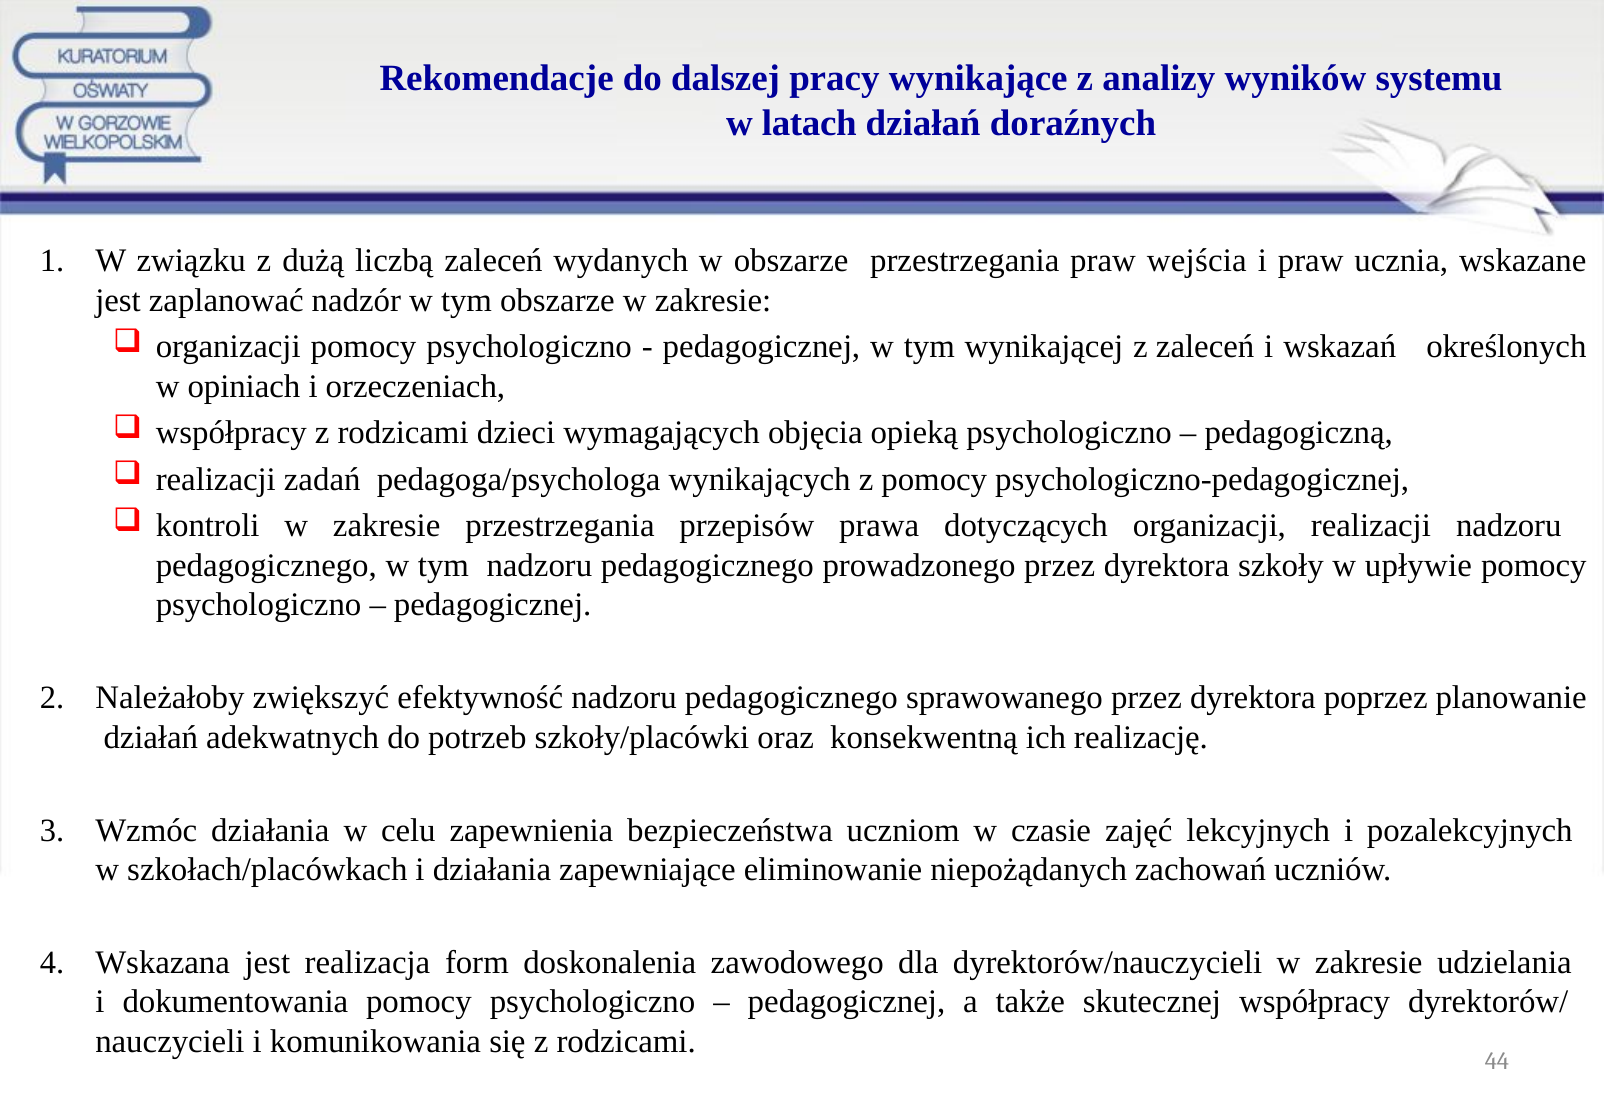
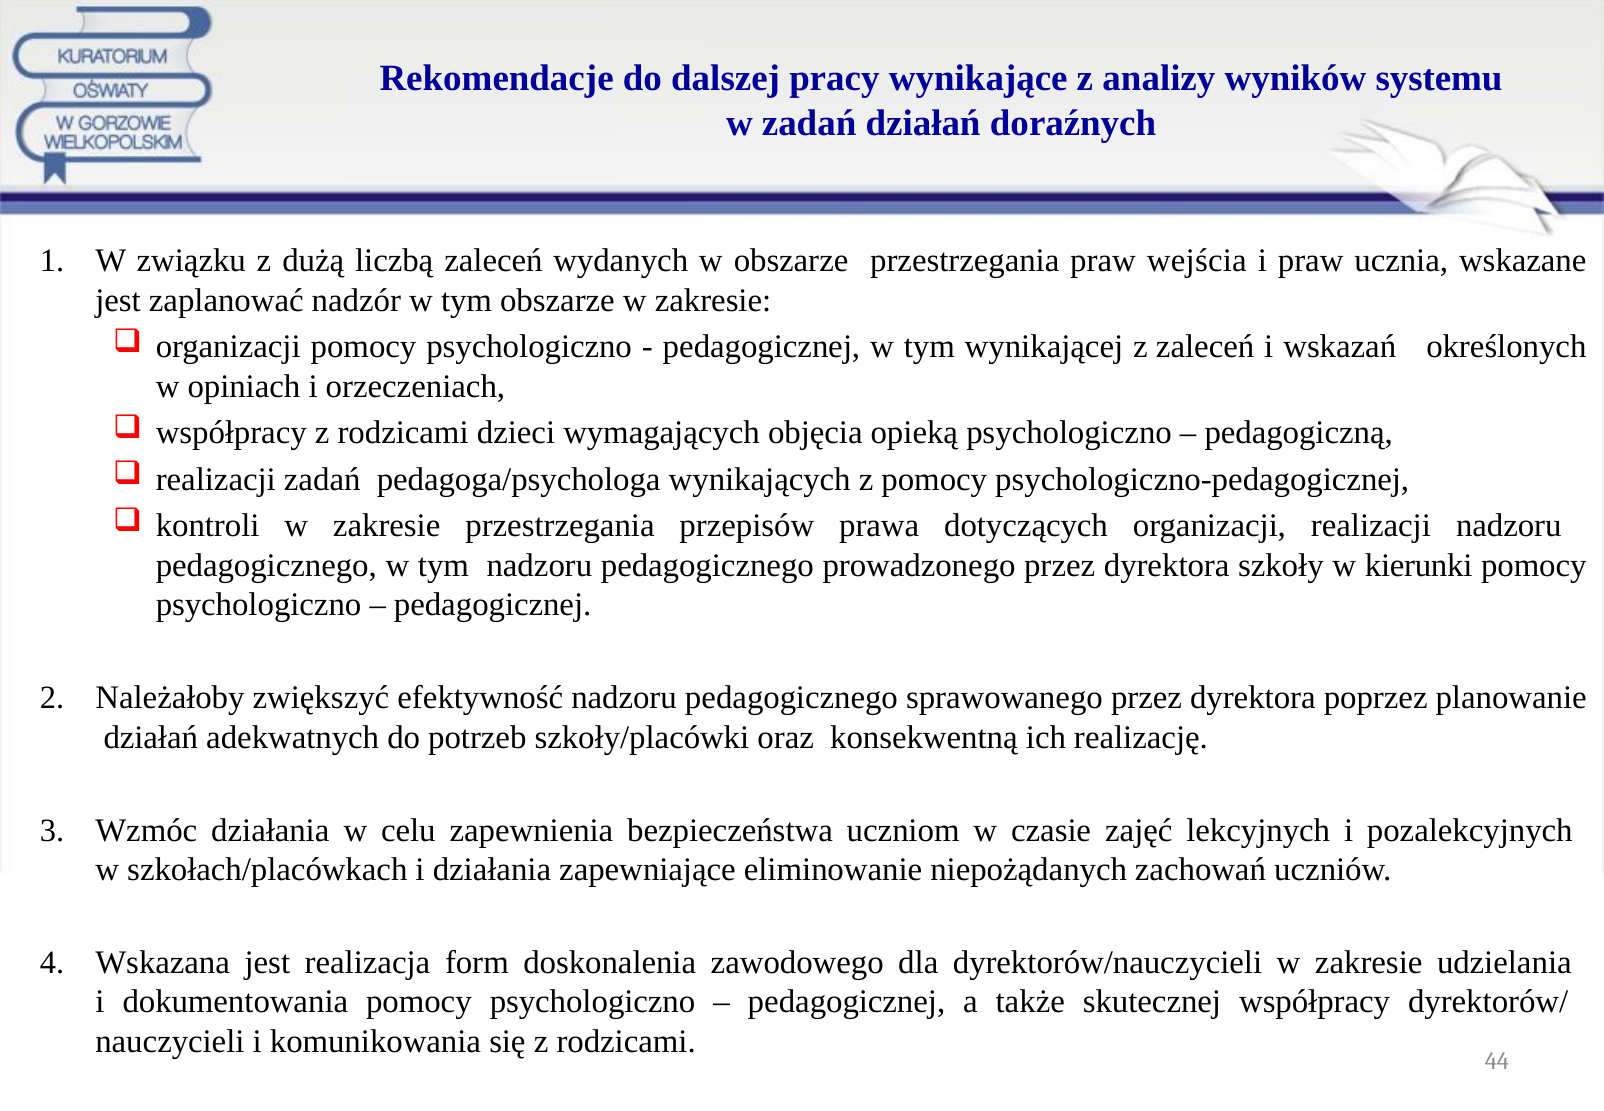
w latach: latach -> zadań (809, 123)
upływie: upływie -> kierunki (1419, 565)
